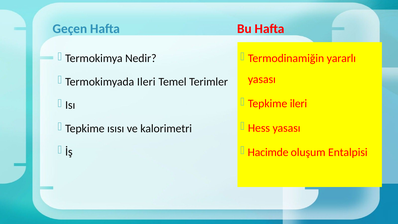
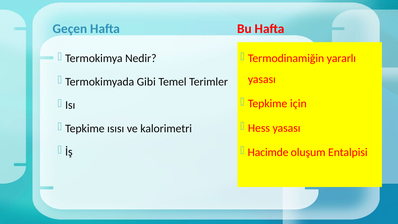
Termokimyada Ileri: Ileri -> Gibi (146, 82)
Tepkime ileri: ileri -> için (298, 104)
